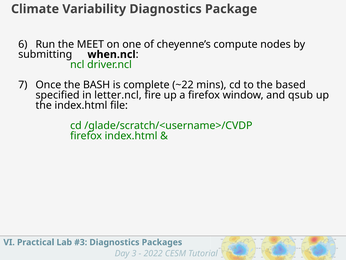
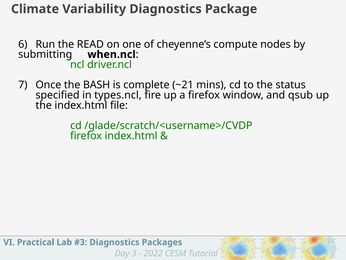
MEET: MEET -> READ (90, 44)
~22: ~22 -> ~21 (183, 85)
based: based -> status (291, 85)
letter.ncl: letter.ncl -> types.ncl (118, 95)
